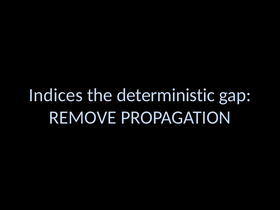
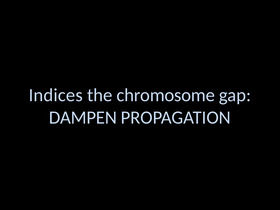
deterministic: deterministic -> chromosome (166, 95)
REMOVE: REMOVE -> DAMPEN (83, 117)
